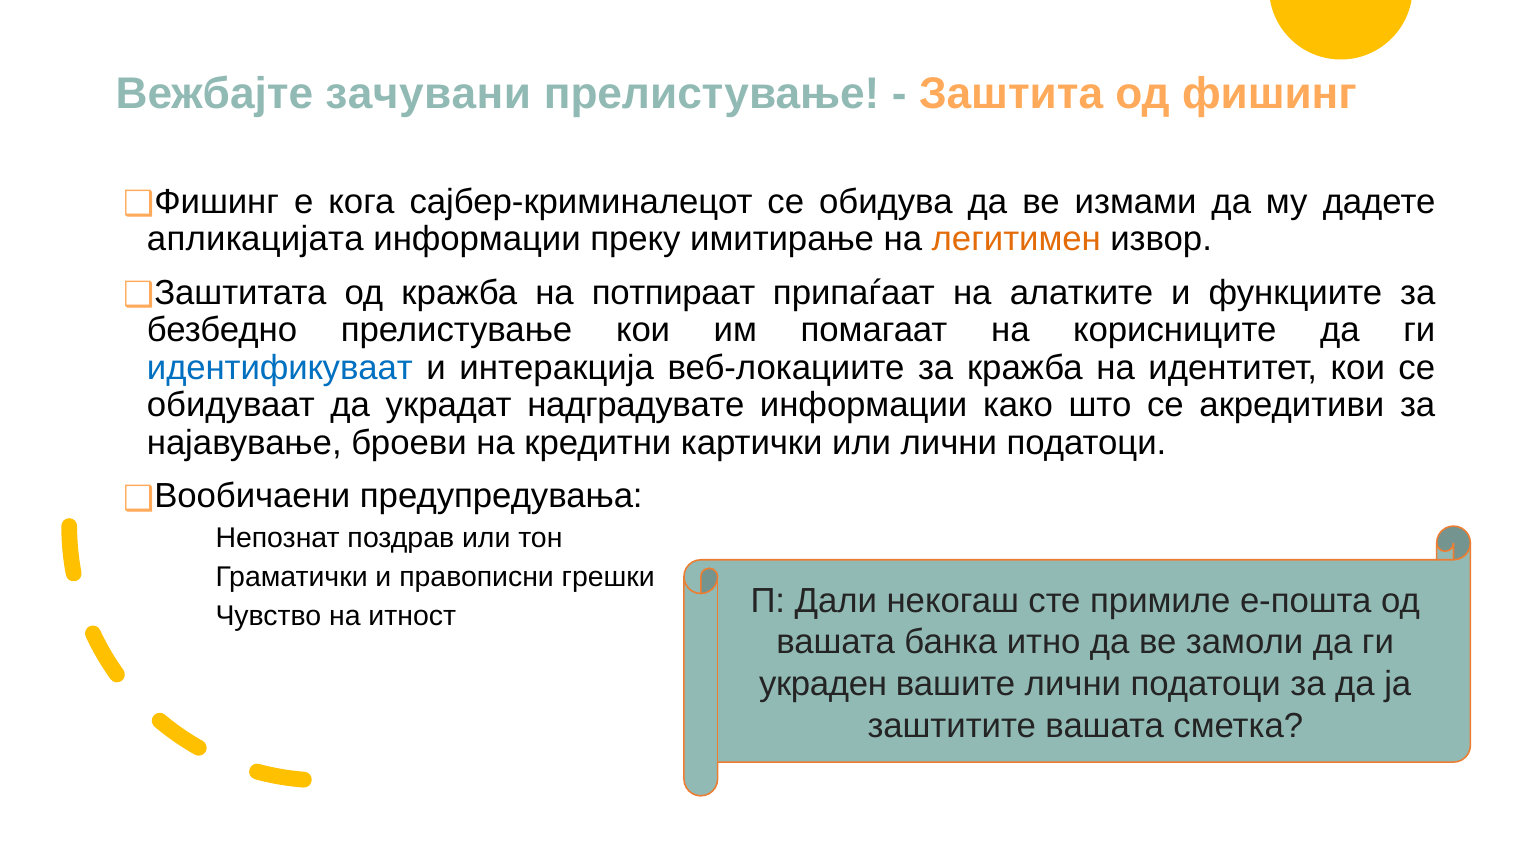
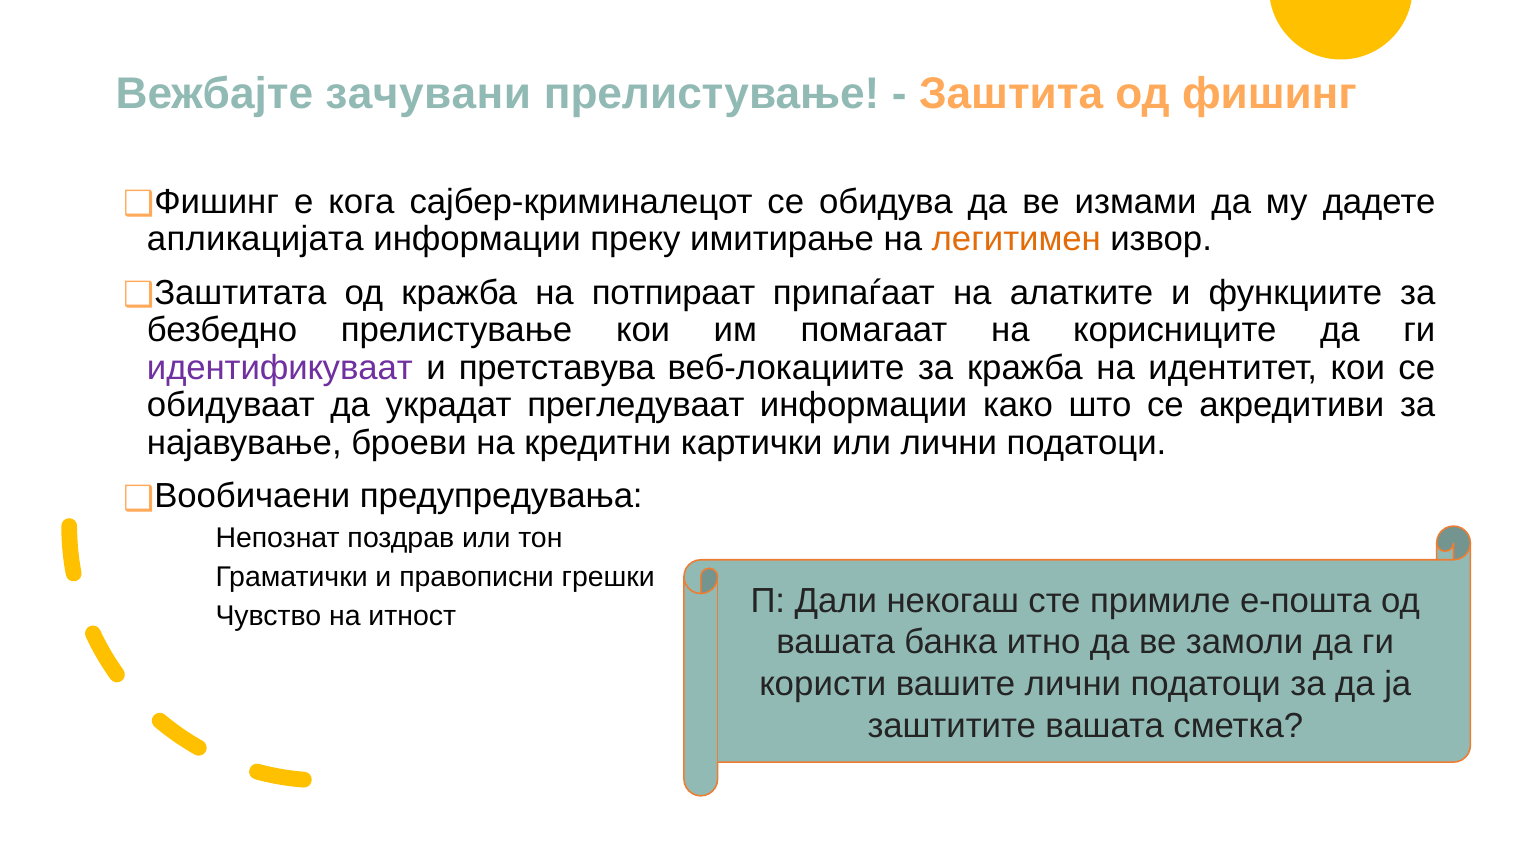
идентификуваат colour: blue -> purple (280, 367)
интеракција: интеракција -> претставува (557, 367)
надградувате: надградувате -> прегледуваат (636, 405)
украден: украден -> користи (823, 684)
